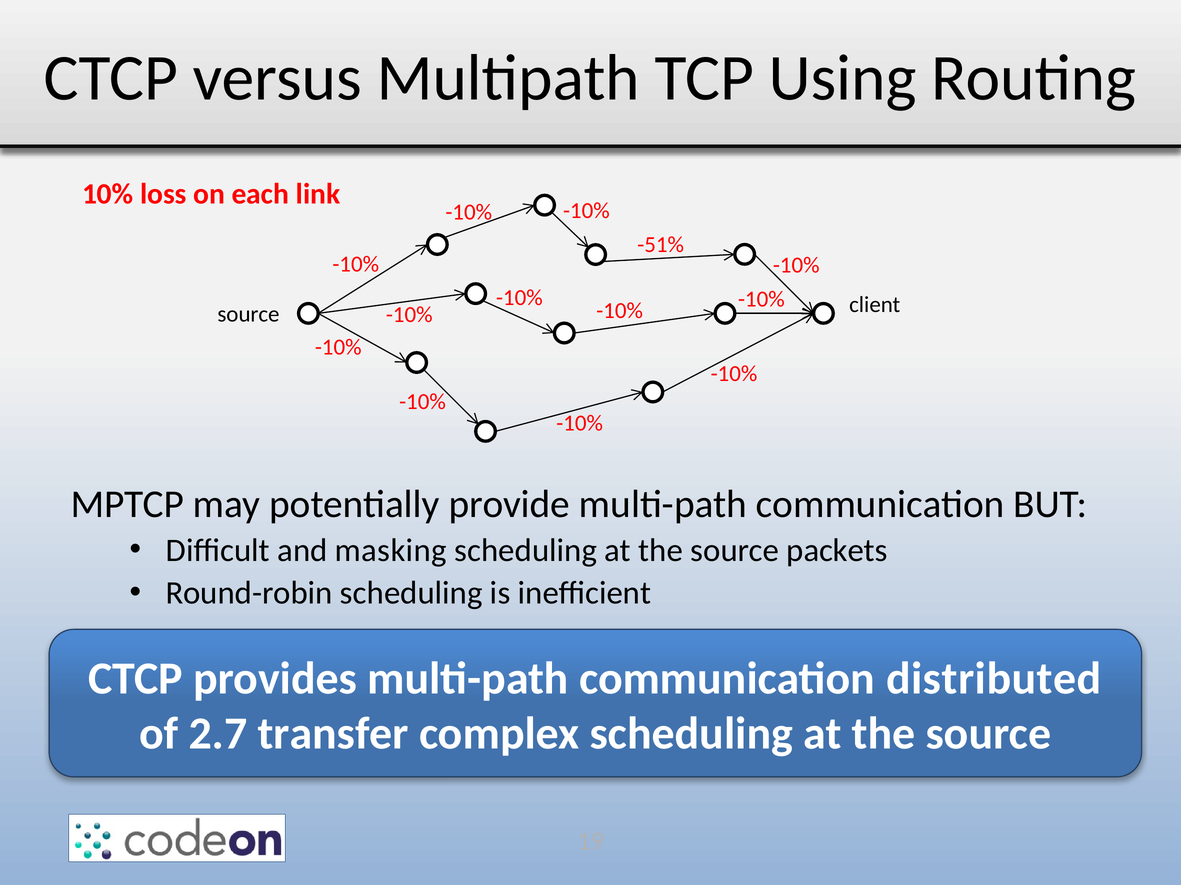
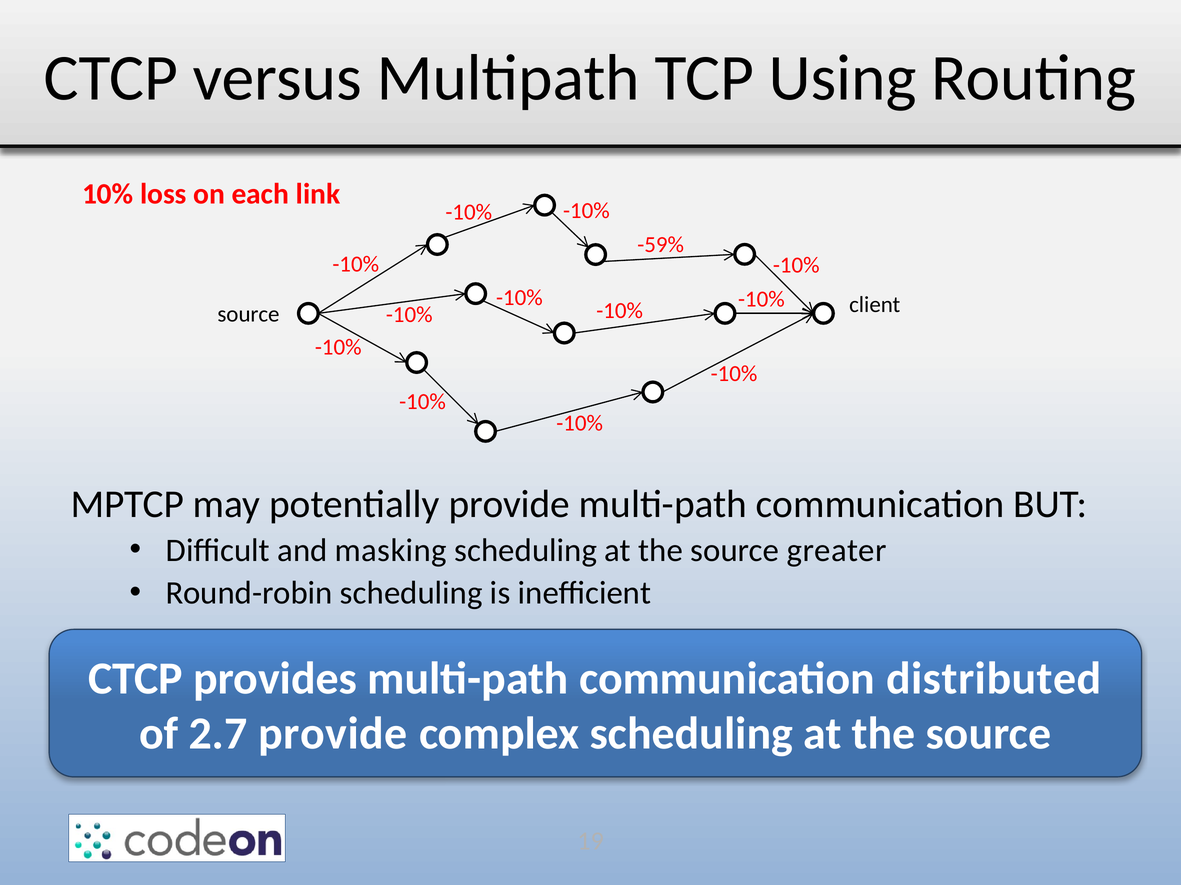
-51%: -51% -> -59% (661, 245)
packets: packets -> greater (837, 551)
2.7 transfer: transfer -> provide (333, 734)
